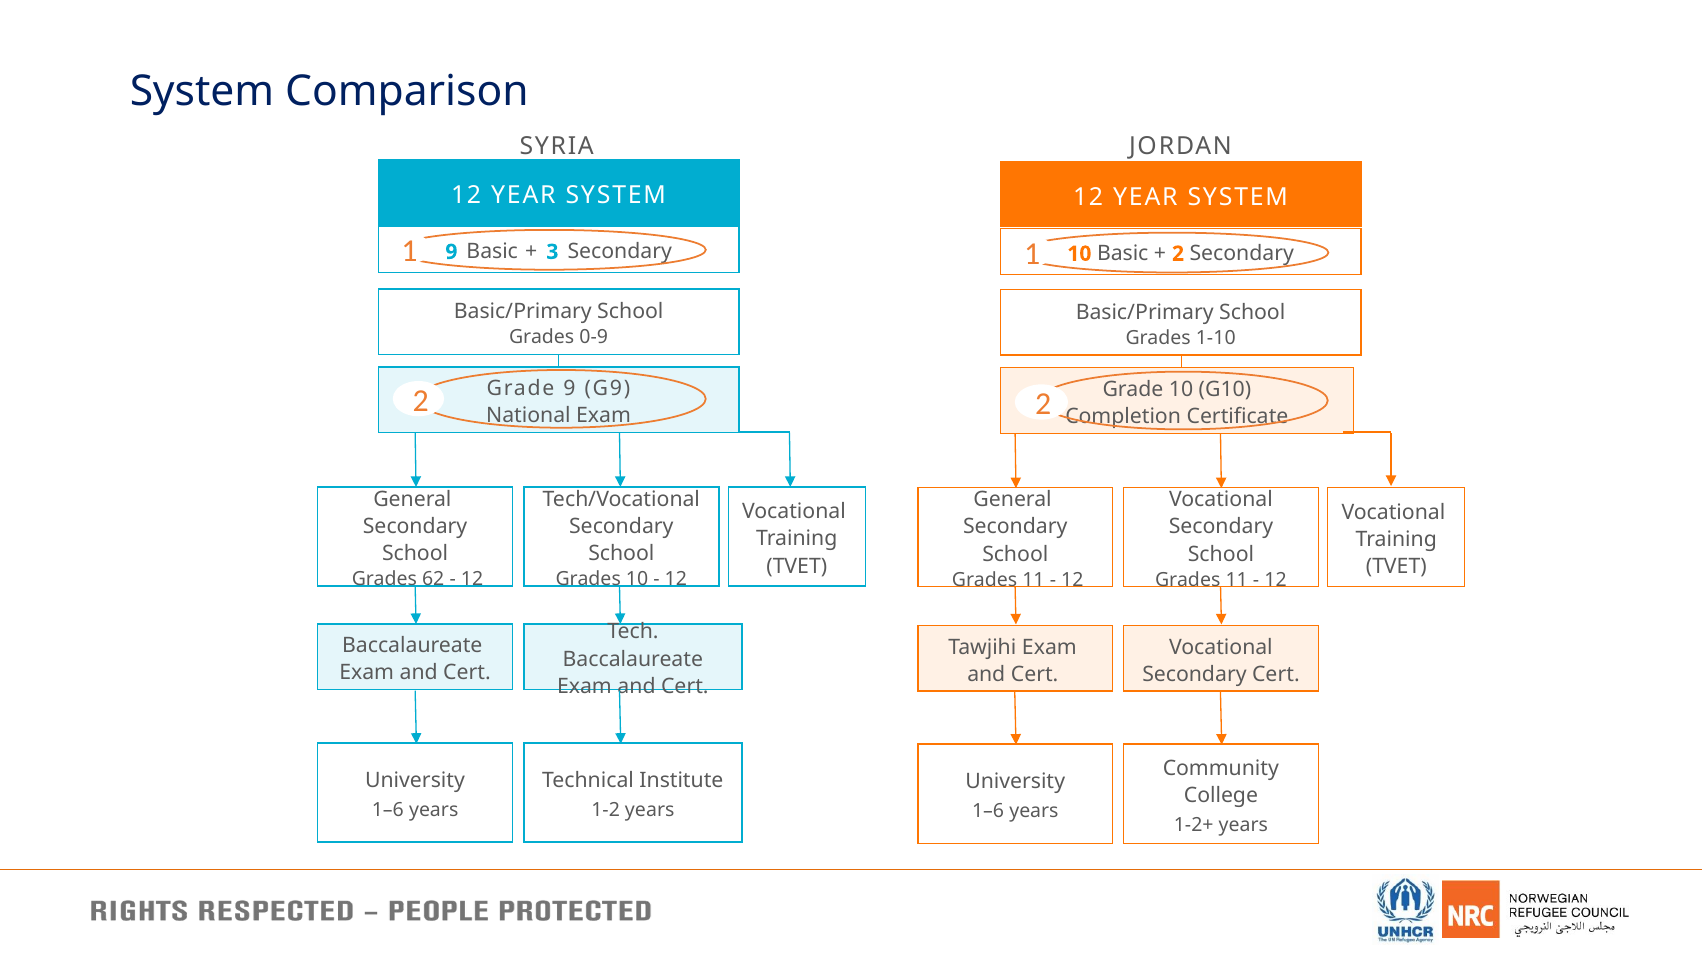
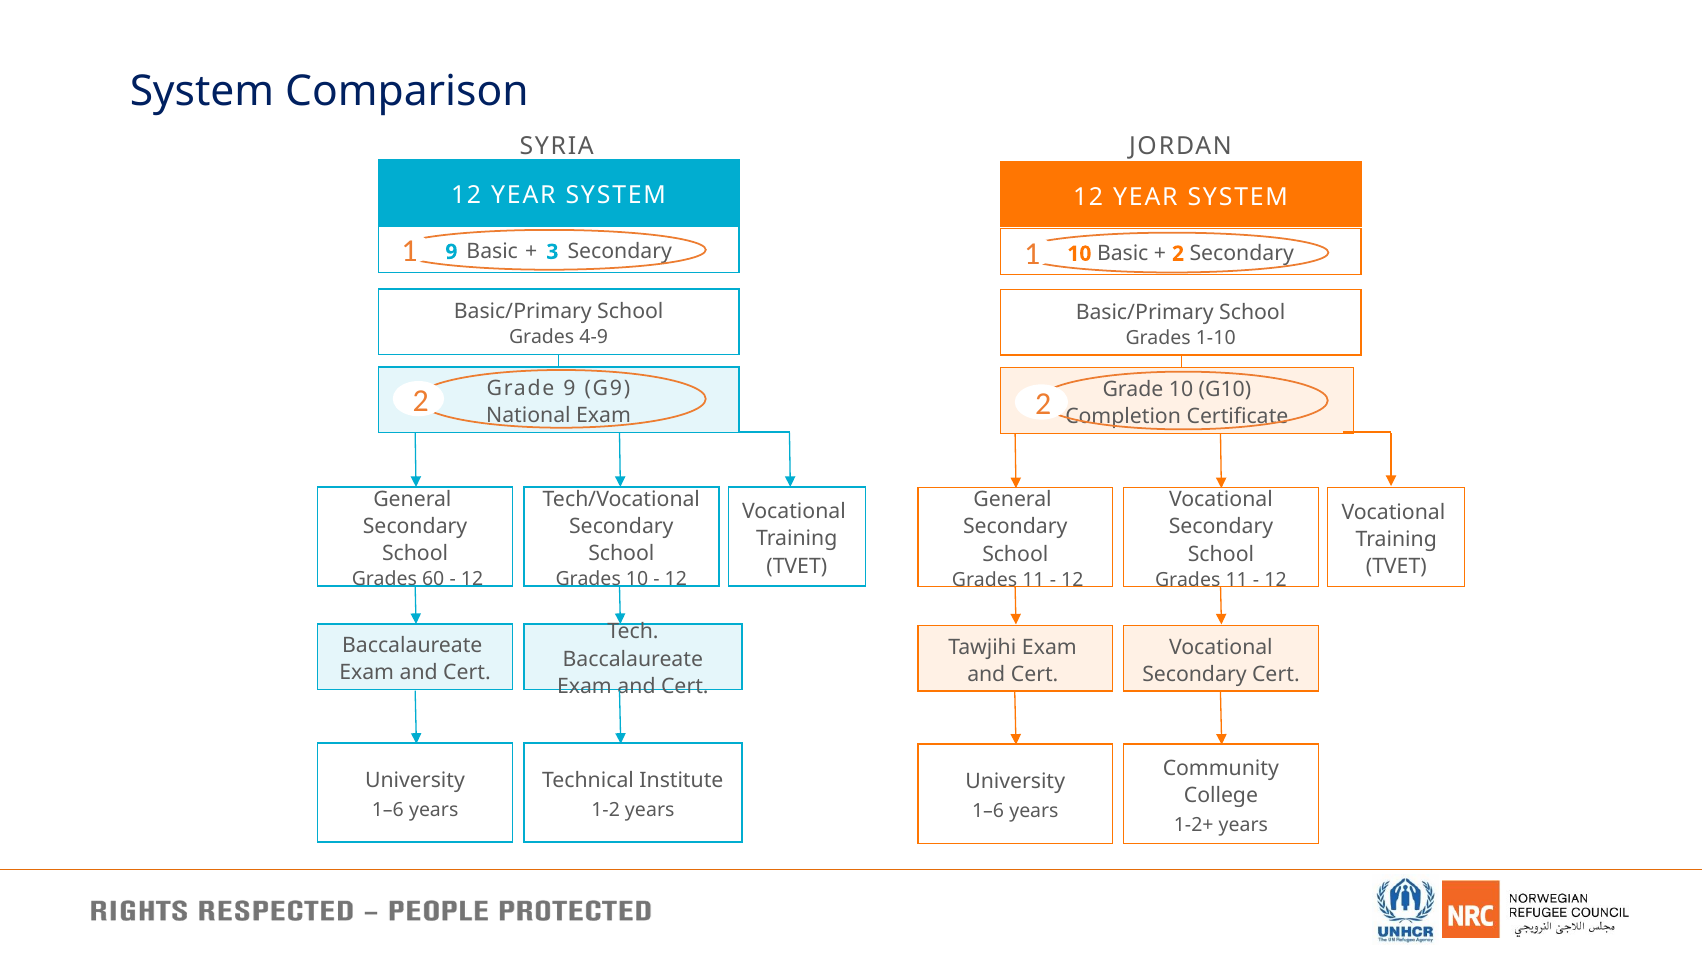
0-9: 0-9 -> 4-9 (594, 338)
62: 62 -> 60 (433, 580)
